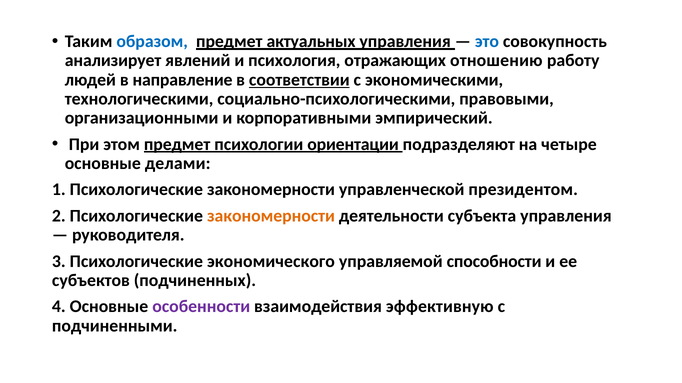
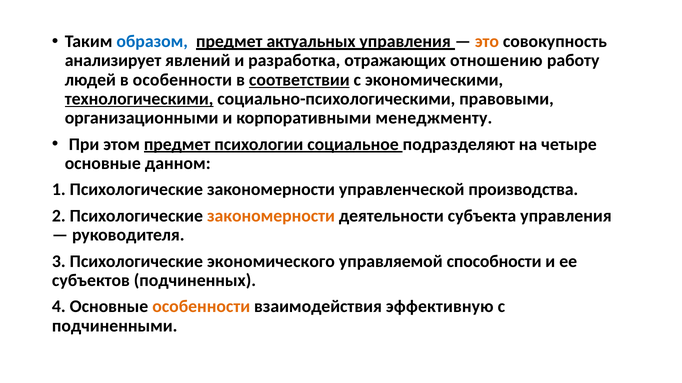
это colour: blue -> orange (487, 41)
психология: психология -> разработка (294, 61)
в направление: направление -> особенности (182, 80)
технологическими underline: none -> present (139, 99)
эмпирический: эмпирический -> менеджменту (434, 118)
ориентации: ориентации -> социальное (353, 144)
делами: делами -> данном (178, 164)
президентом: президентом -> производства (523, 190)
особенности colour: purple -> orange (201, 307)
